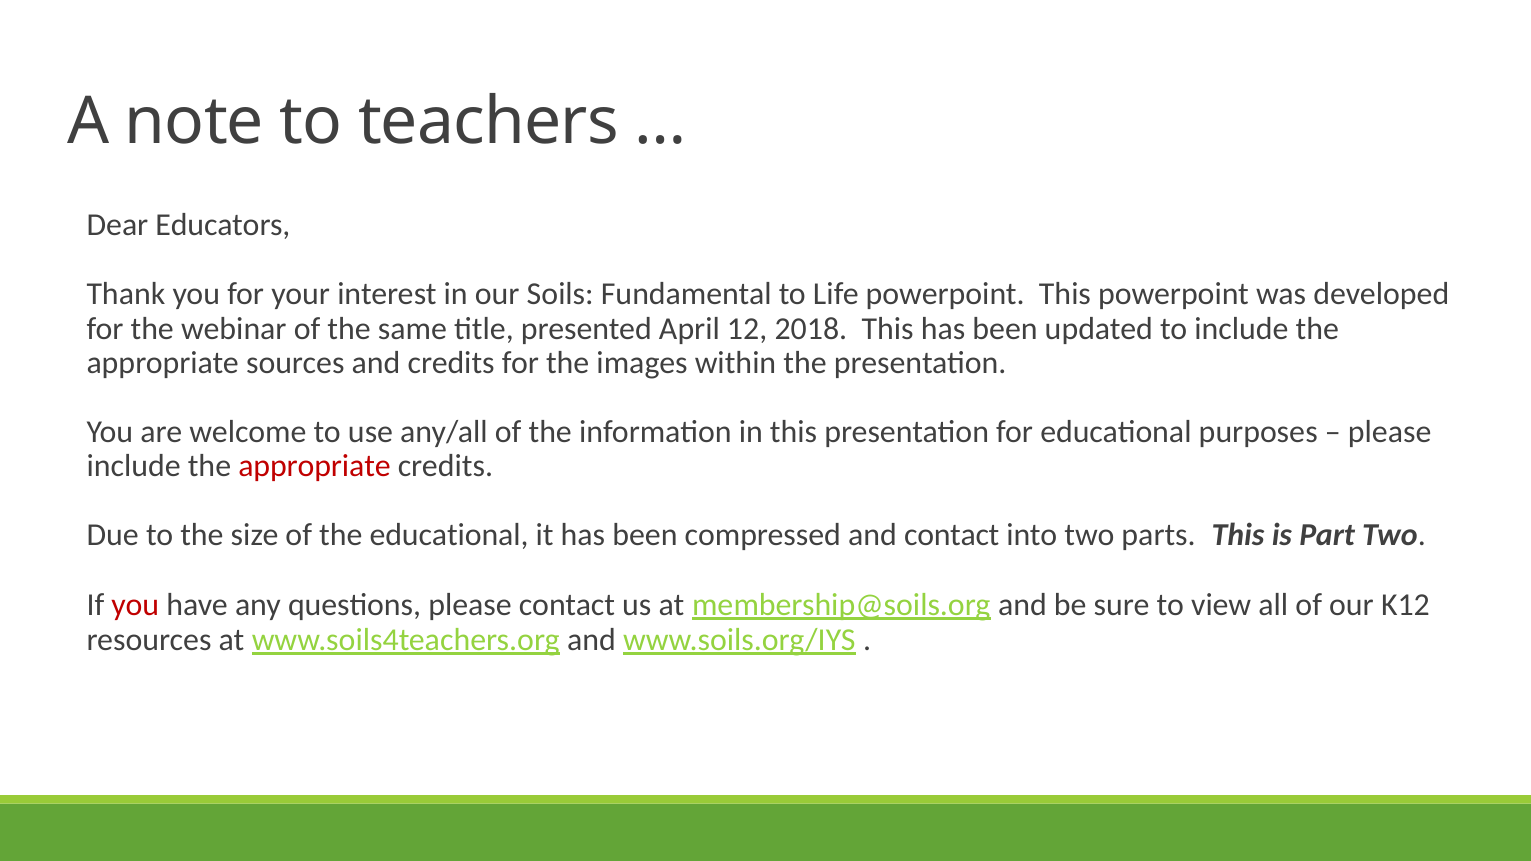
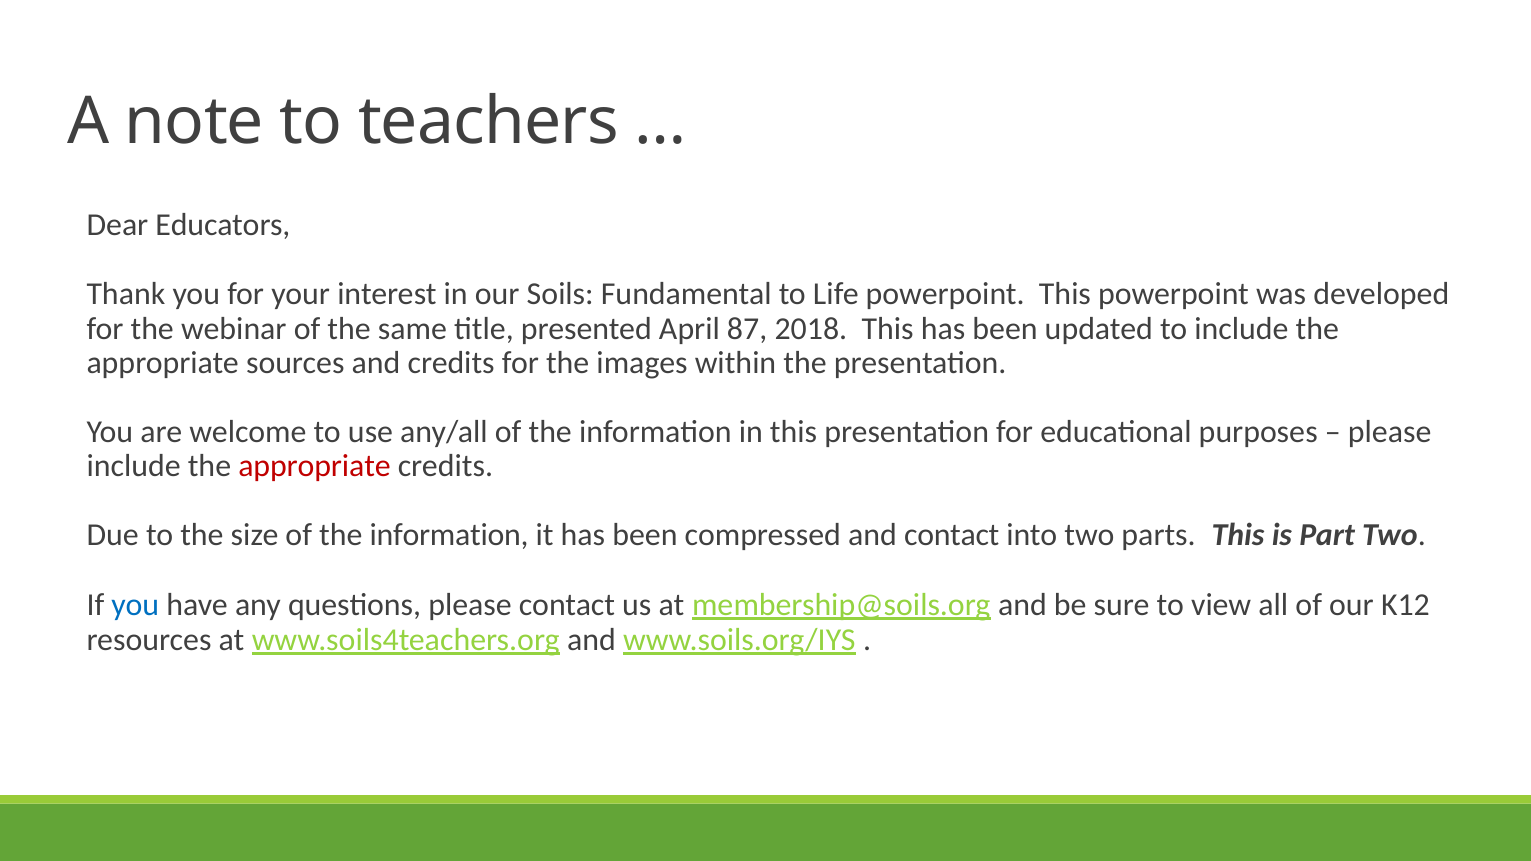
12: 12 -> 87 (747, 329)
size of the educational: educational -> information (449, 535)
you colour: red -> blue (135, 605)
